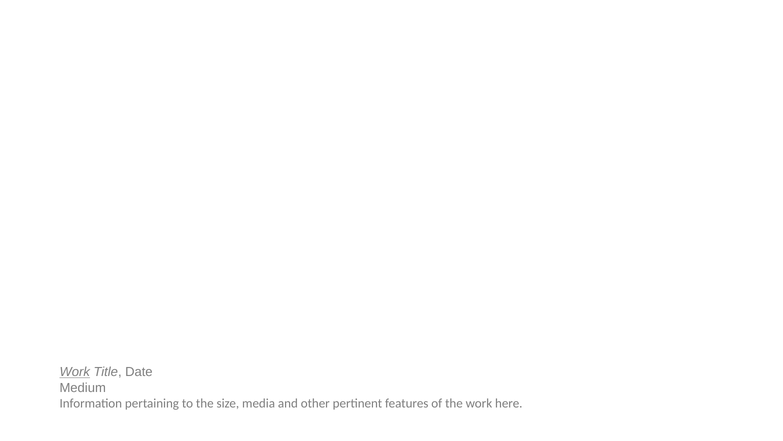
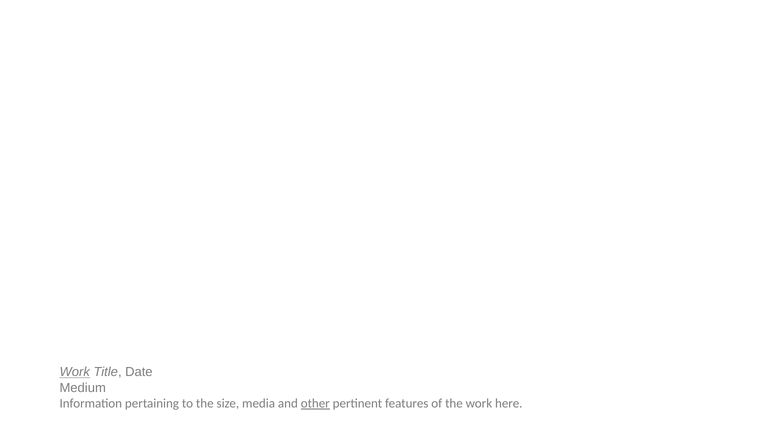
other underline: none -> present (315, 403)
